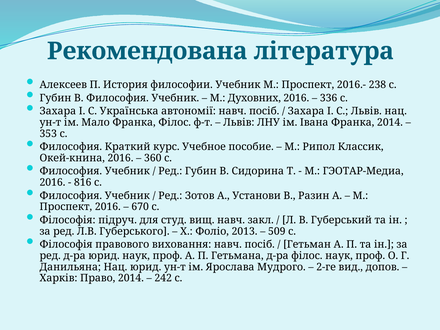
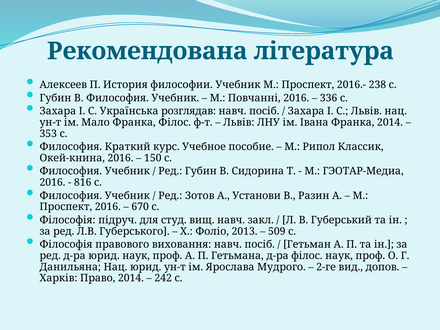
Духовних: Духовних -> Повчанні (254, 98)
автономії: автономії -> розглядав (189, 111)
360: 360 -> 150 (153, 158)
